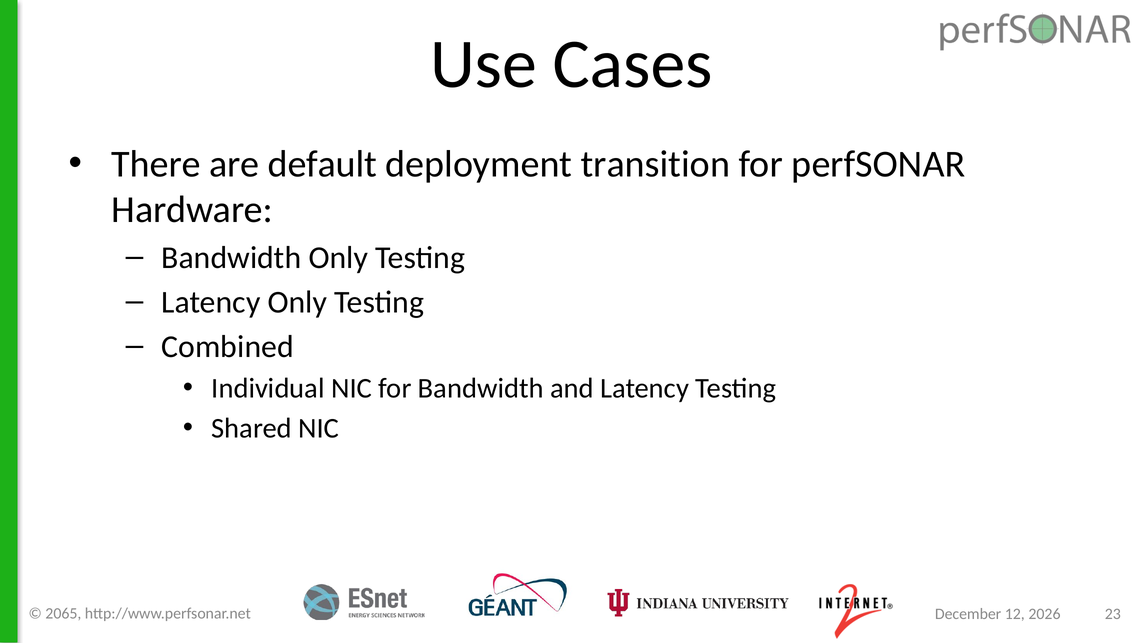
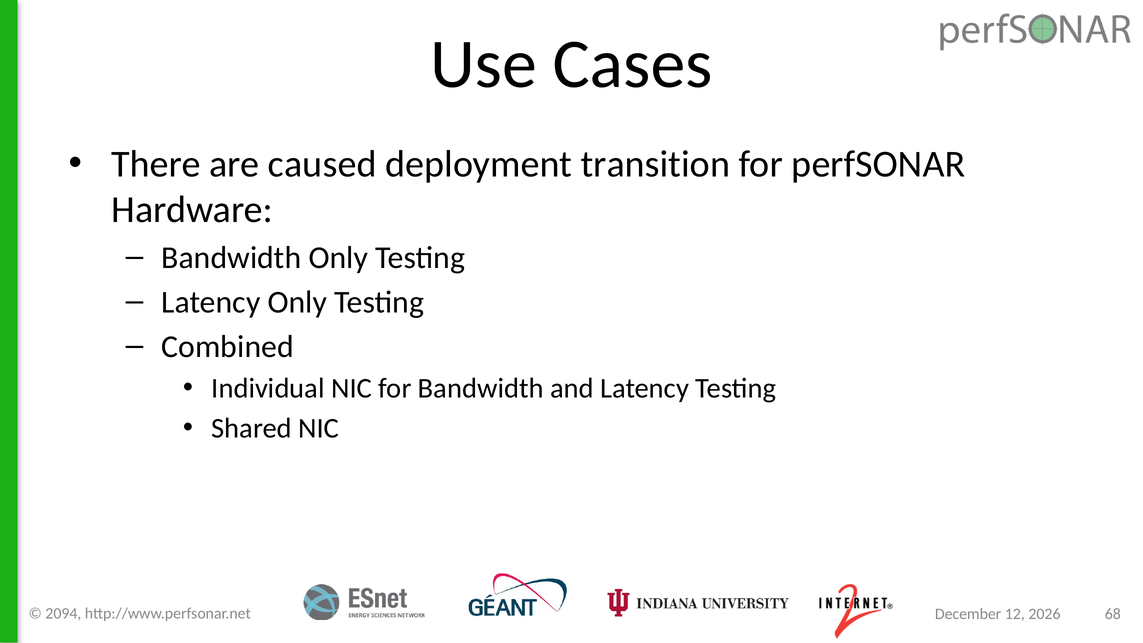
default: default -> caused (322, 164)
2065: 2065 -> 2094 (63, 613)
23: 23 -> 68 (1113, 614)
